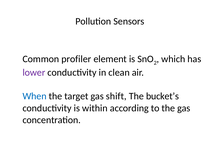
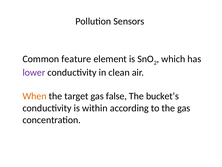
profiler: profiler -> feature (76, 59)
When colour: blue -> orange (35, 96)
shift: shift -> false (116, 96)
